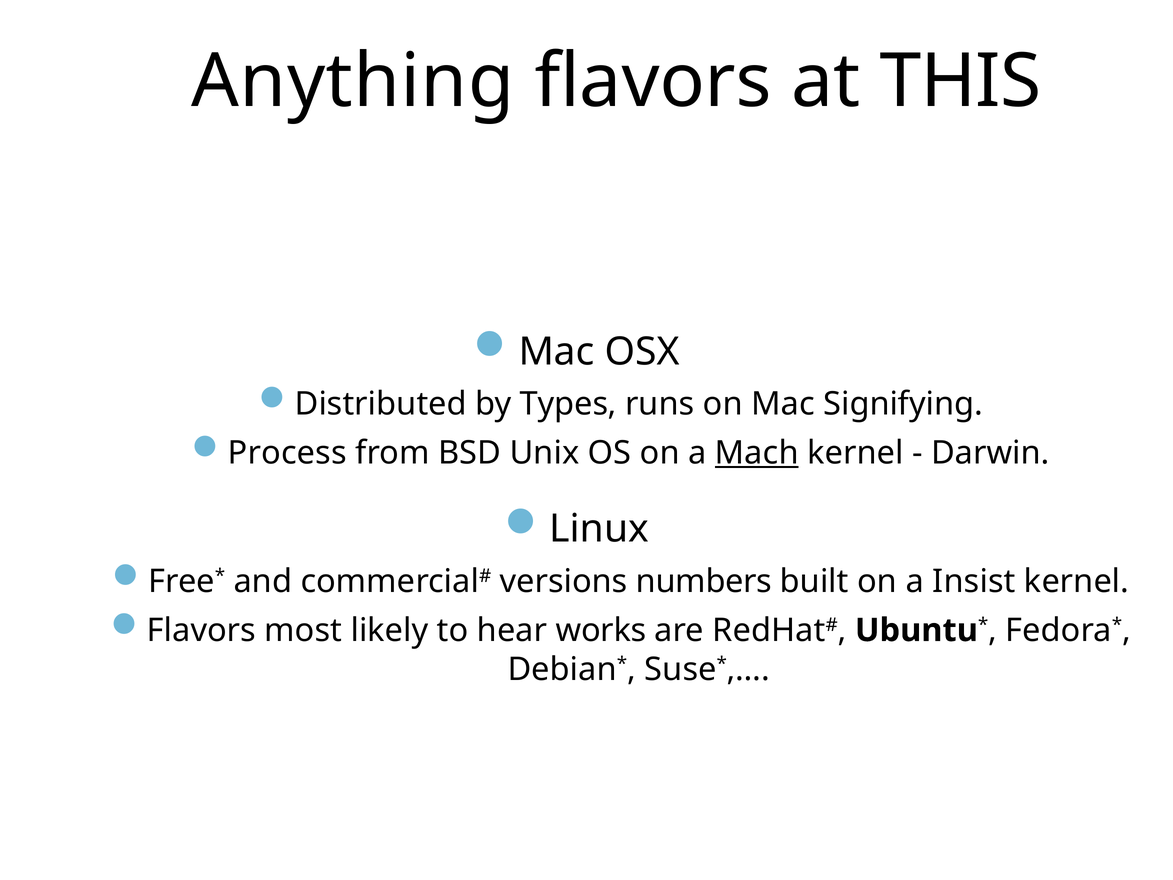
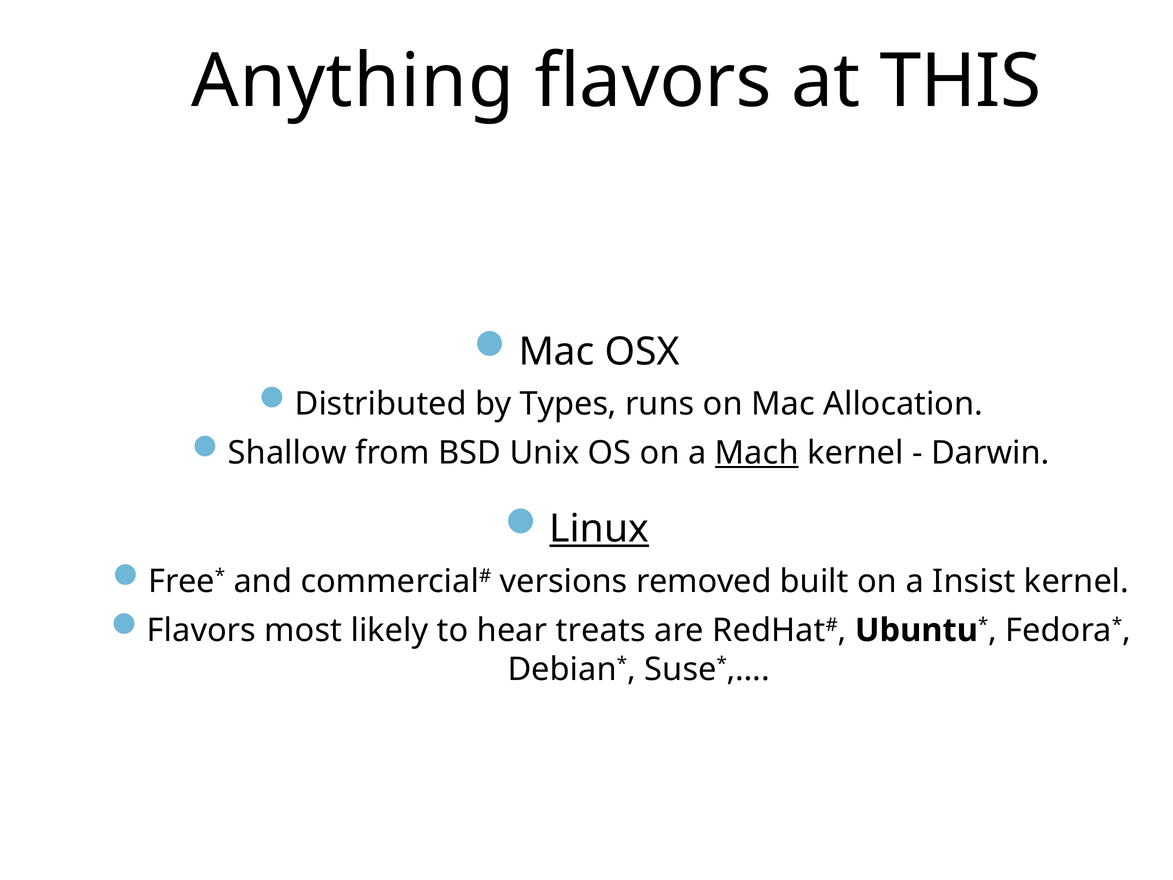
Signifying: Signifying -> Allocation (903, 404)
Process: Process -> Shallow (287, 453)
Linux underline: none -> present (599, 529)
numbers: numbers -> removed (704, 581)
works: works -> treats (601, 630)
